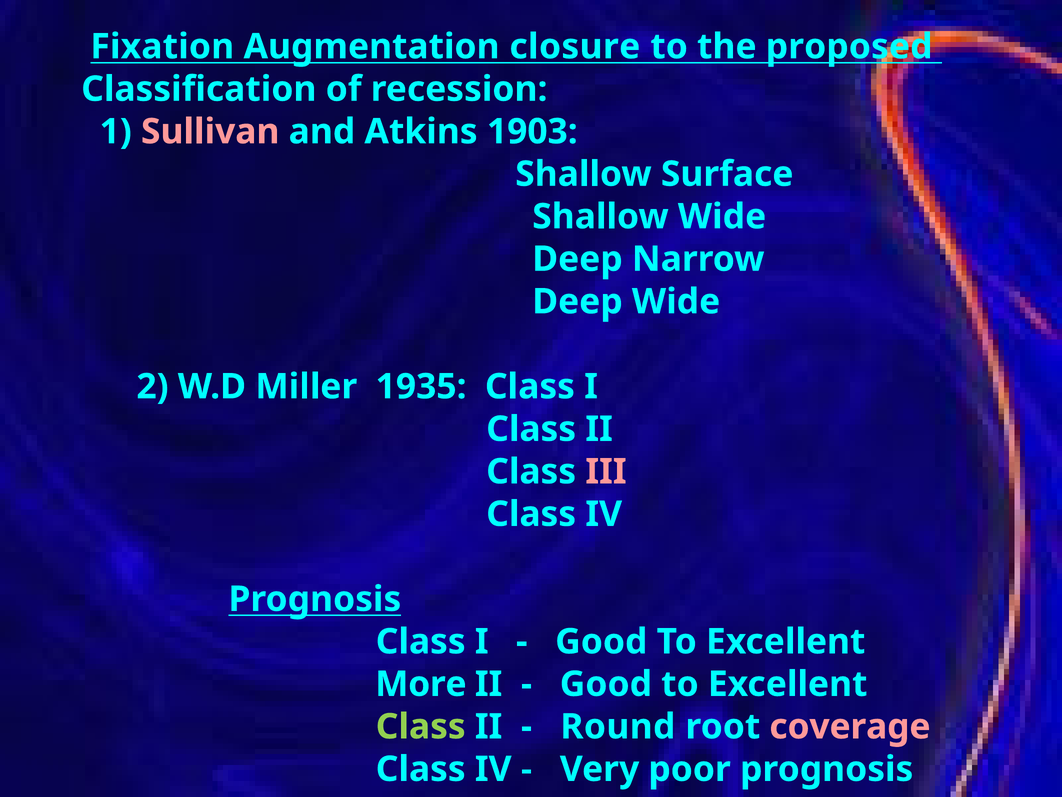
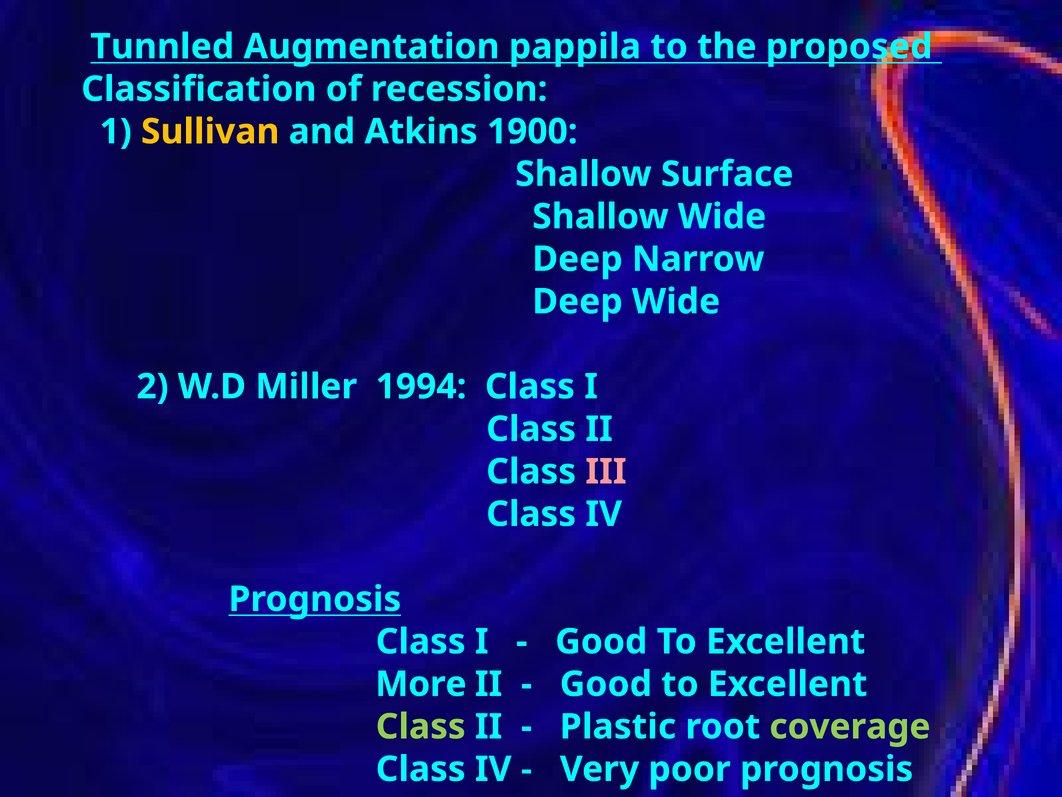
Fixation: Fixation -> Tunnled (162, 47)
closure: closure -> pappila (575, 47)
Sullivan colour: pink -> yellow (210, 132)
1903: 1903 -> 1900 (532, 132)
1935: 1935 -> 1994 (421, 386)
Round: Round -> Plastic (618, 726)
coverage colour: pink -> light green (850, 726)
